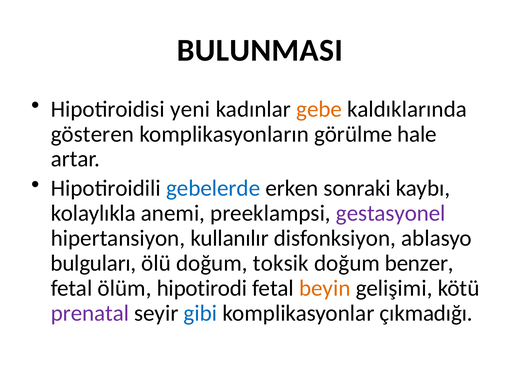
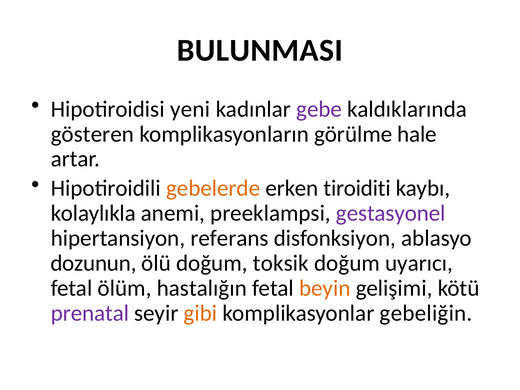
gebe colour: orange -> purple (319, 109)
gebelerde colour: blue -> orange (213, 188)
sonraki: sonraki -> tiroiditi (357, 188)
kullanılır: kullanılır -> referans (229, 238)
bulguları: bulguları -> dozunun (93, 263)
benzer: benzer -> uyarıcı (419, 263)
hipotirodi: hipotirodi -> hastalığın (202, 288)
gibi colour: blue -> orange (200, 313)
çıkmadığı: çıkmadığı -> gebeliğin (426, 313)
